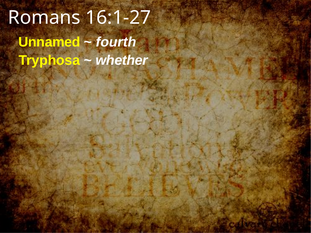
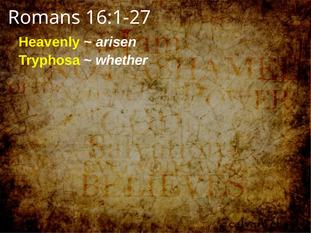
Unnamed: Unnamed -> Heavenly (49, 42)
fourth: fourth -> arisen (116, 42)
